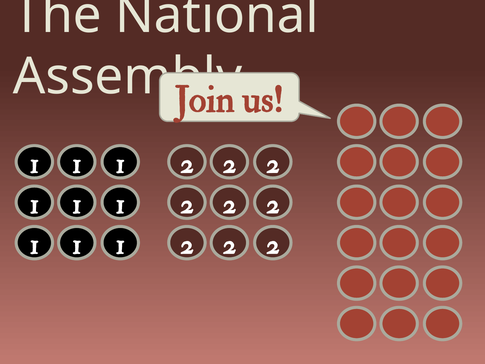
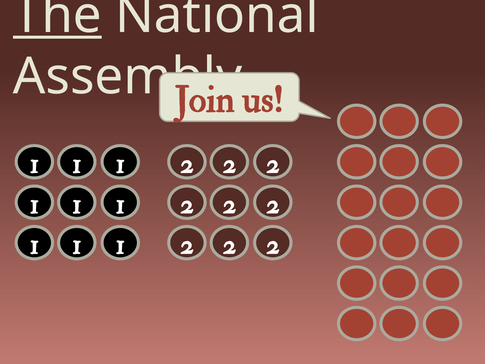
The underline: none -> present (57, 15)
